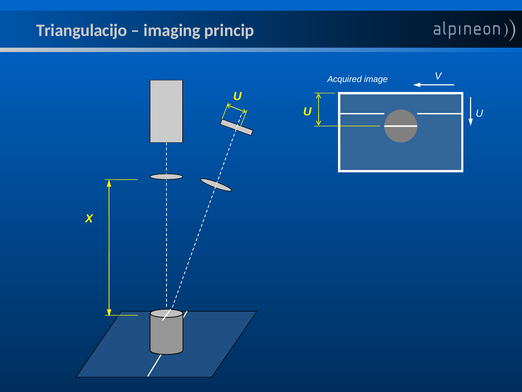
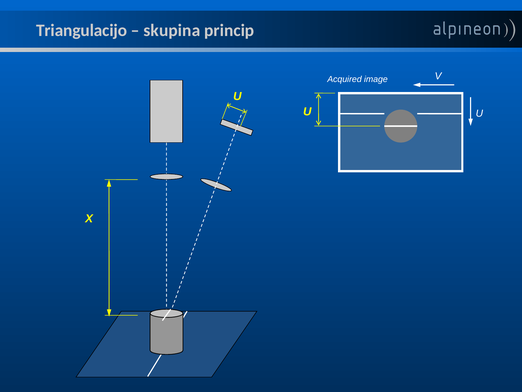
imaging: imaging -> skupina (172, 30)
